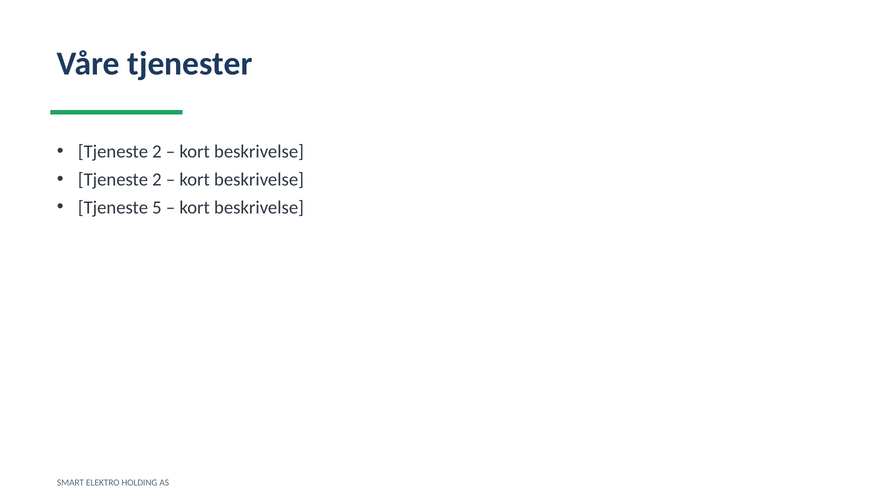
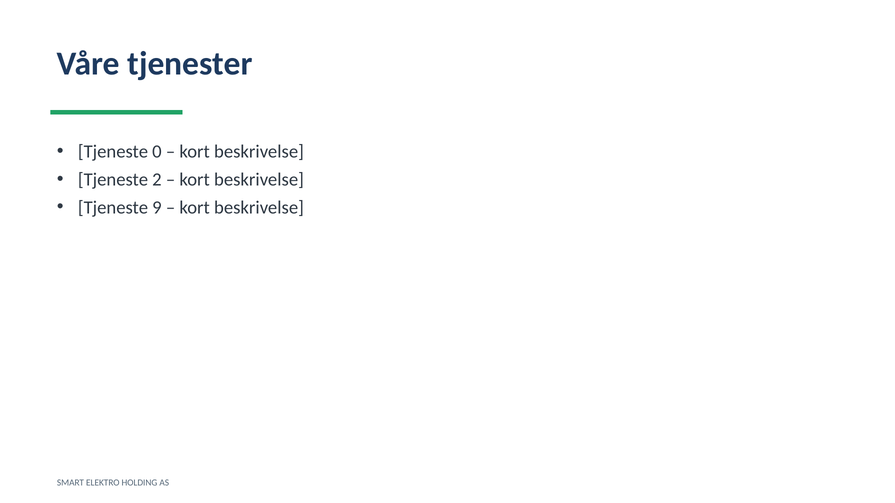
2: 2 -> 0 (157, 152)
5: 5 -> 9 (157, 208)
